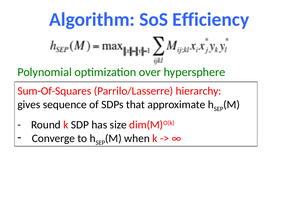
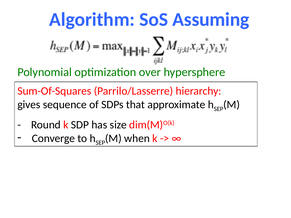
Efficiency: Efficiency -> Assuming (211, 19)
